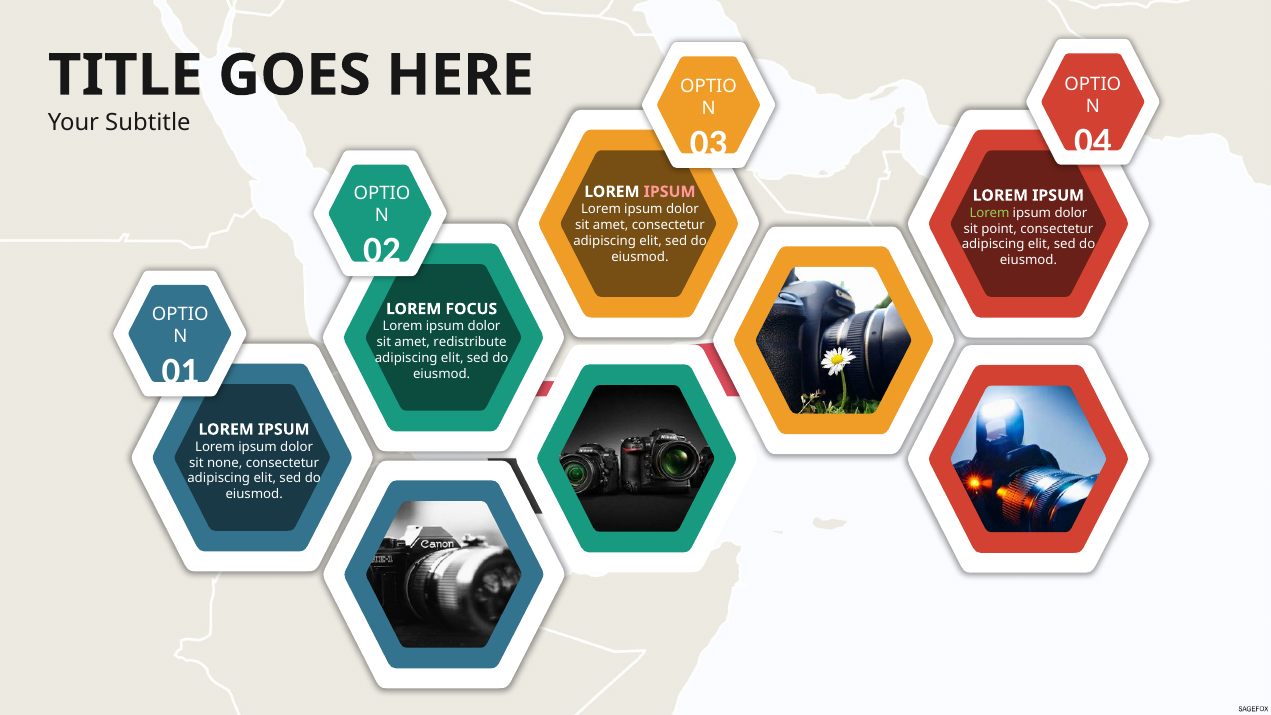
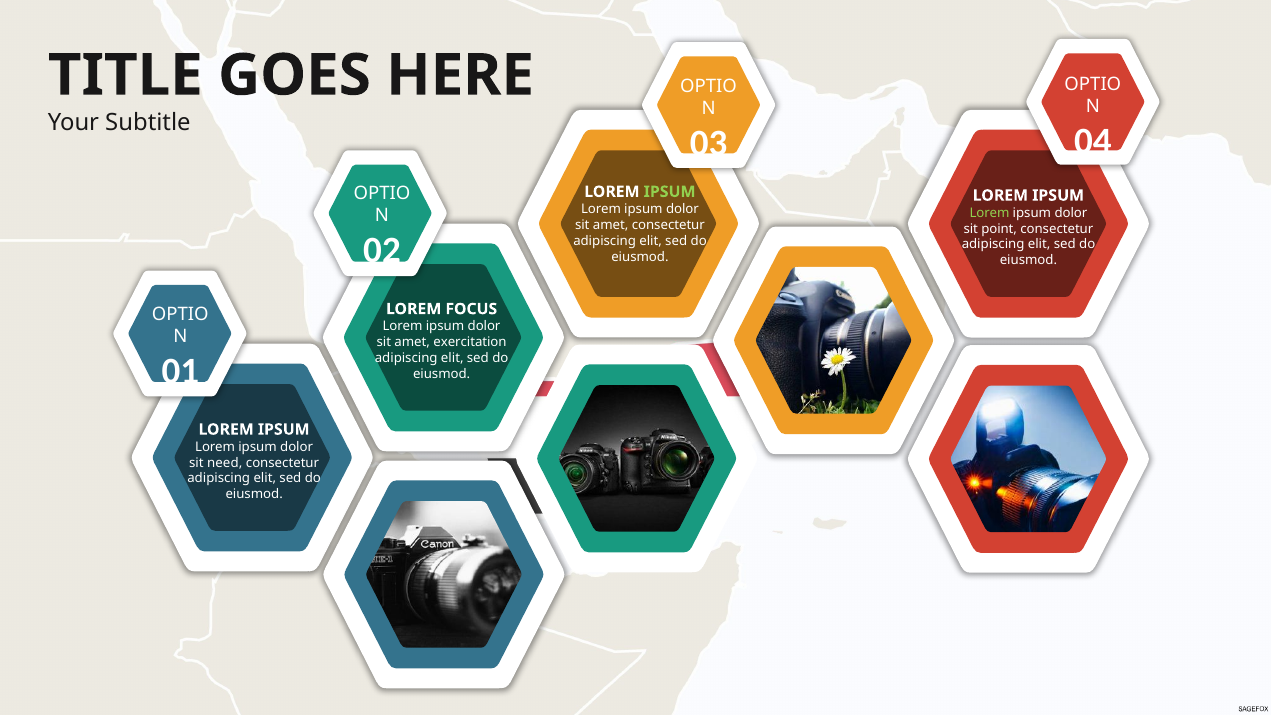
IPSUM colour: pink -> light green (670, 192)
redistribute: redistribute -> exercitation (470, 342)
none: none -> need (225, 463)
